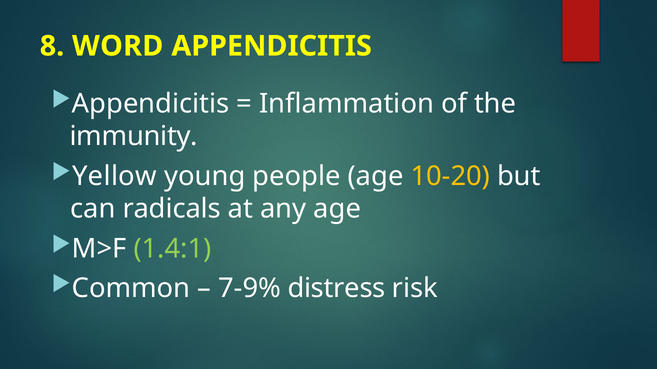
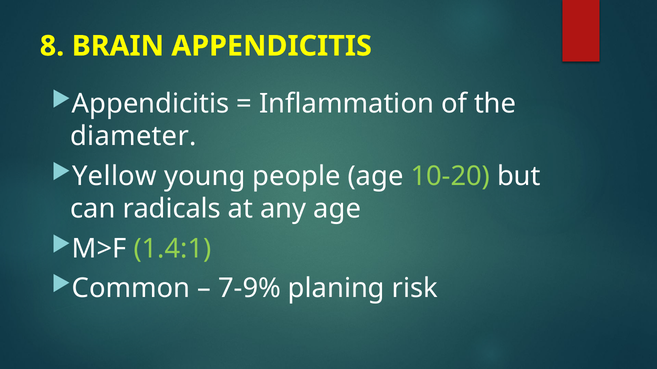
WORD: WORD -> BRAIN (118, 46)
immunity: immunity -> diameter (133, 137)
10-20 colour: yellow -> light green (450, 176)
distress: distress -> planing (336, 289)
